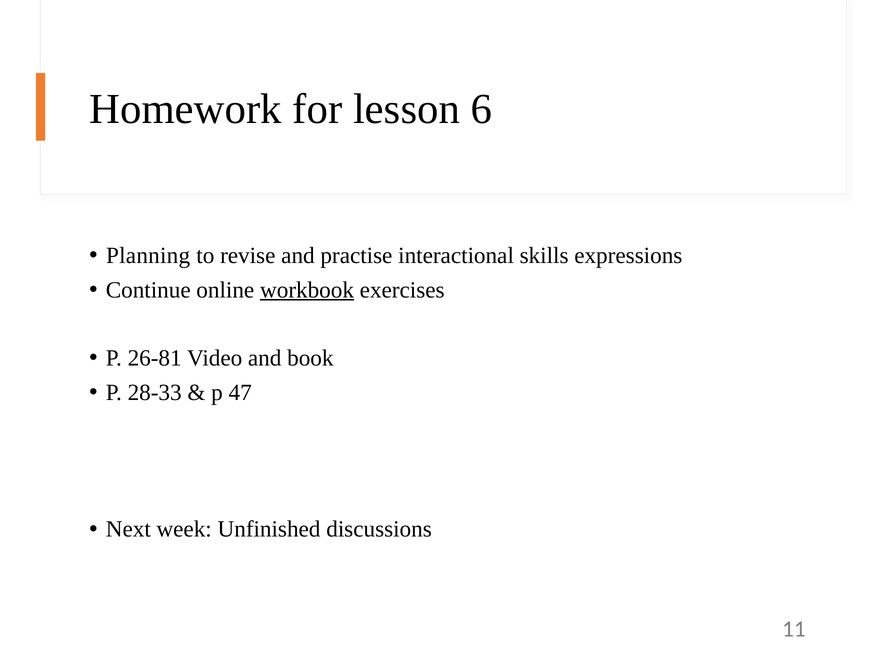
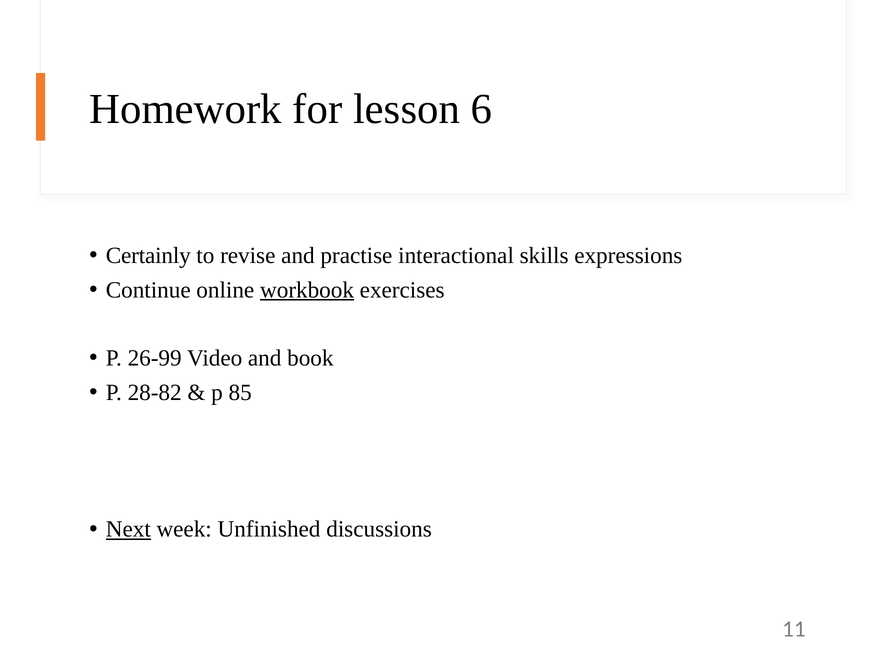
Planning: Planning -> Certainly (148, 256)
26-81: 26-81 -> 26-99 (155, 358)
28-33: 28-33 -> 28-82 (155, 392)
47: 47 -> 85 (240, 392)
Next underline: none -> present (128, 529)
